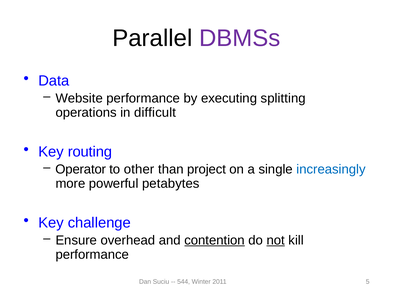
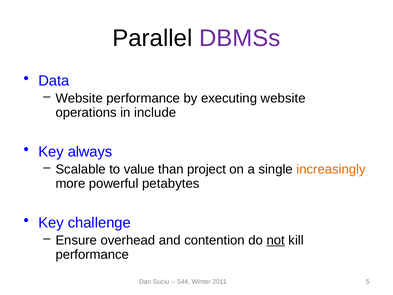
executing splitting: splitting -> website (283, 98)
difficult: difficult -> include (155, 112)
routing: routing -> always (90, 152)
Operator: Operator -> Scalable (81, 169)
other: other -> value (139, 169)
increasingly colour: blue -> orange (331, 169)
contention underline: present -> none (215, 240)
